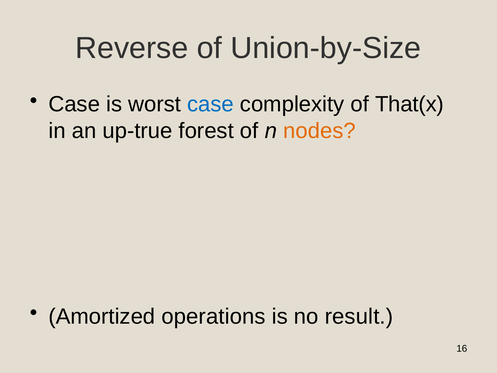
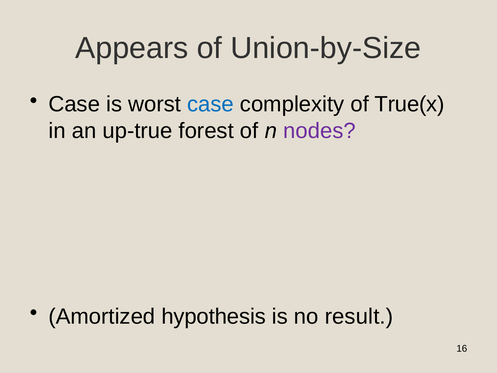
Reverse: Reverse -> Appears (132, 48)
That(x: That(x -> True(x (409, 104)
nodes colour: orange -> purple (319, 131)
operations: operations -> hypothesis (214, 316)
